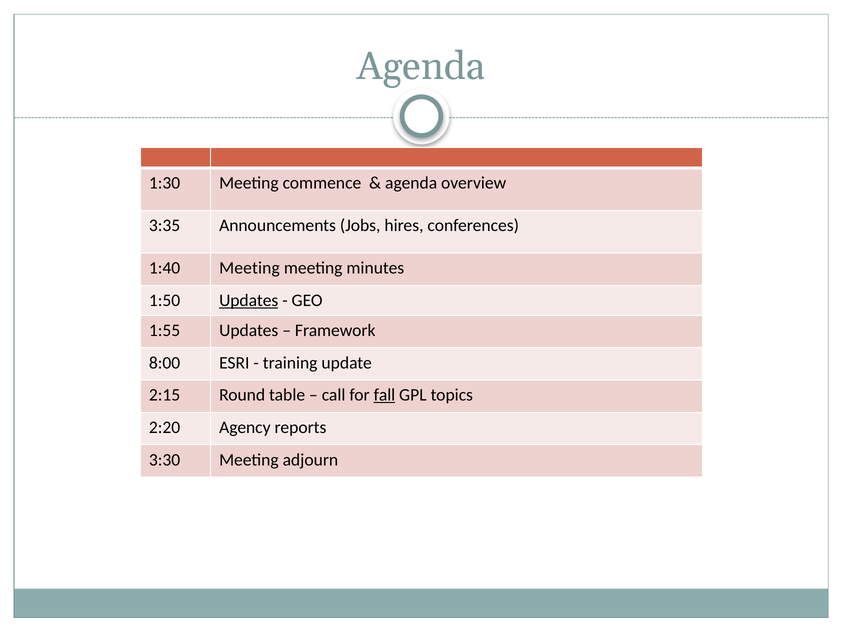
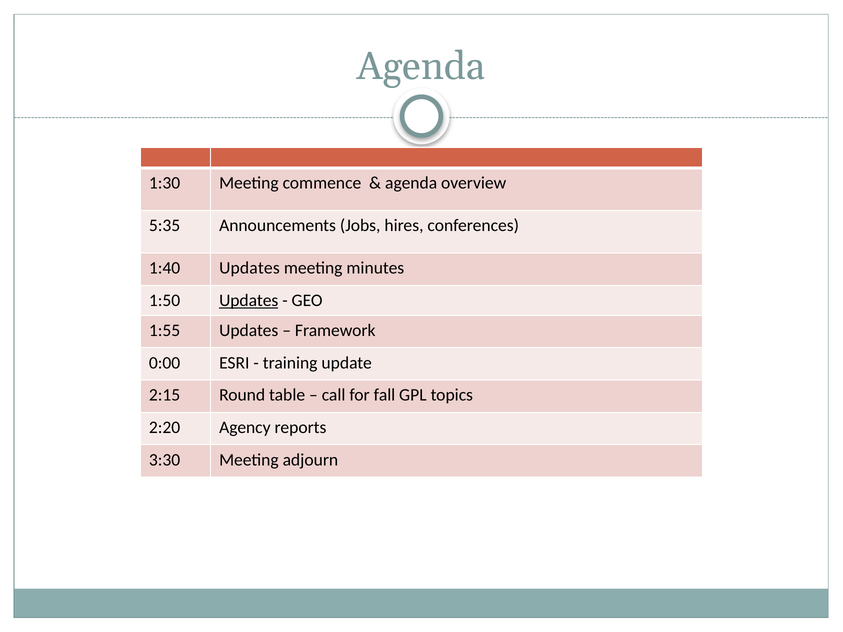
3:35: 3:35 -> 5:35 (165, 226)
1:40 Meeting: Meeting -> Updates (249, 268)
8:00: 8:00 -> 0:00 (165, 363)
fall underline: present -> none (384, 395)
